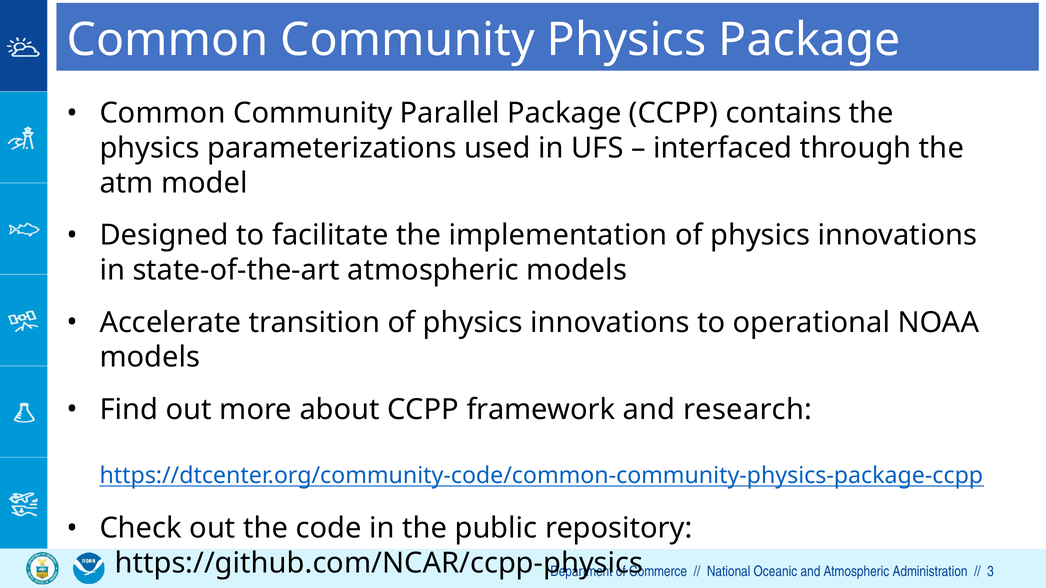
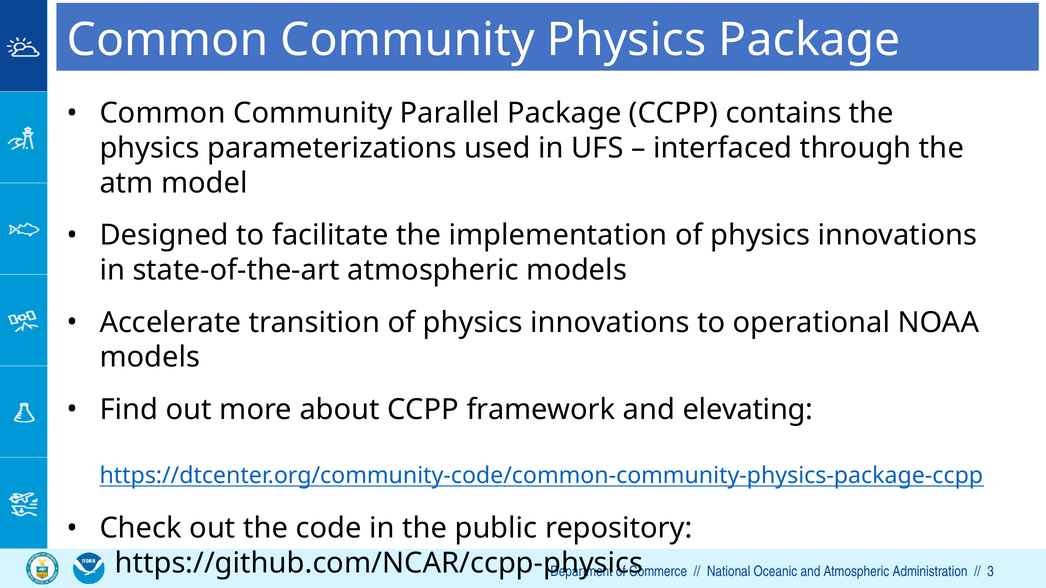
research: research -> elevating (748, 410)
